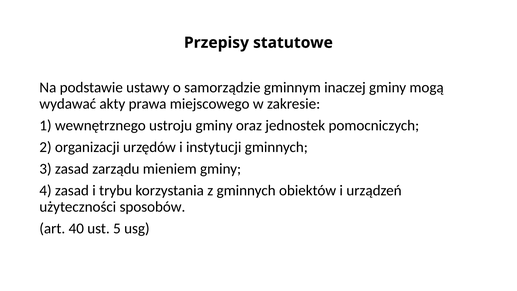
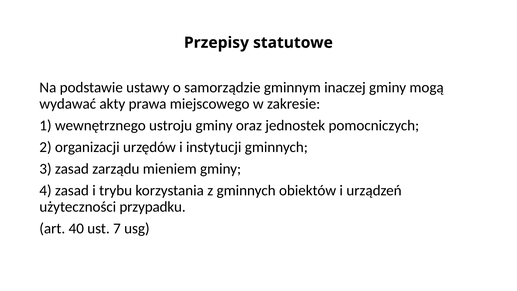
sposobów: sposobów -> przypadku (153, 207)
5: 5 -> 7 (117, 228)
